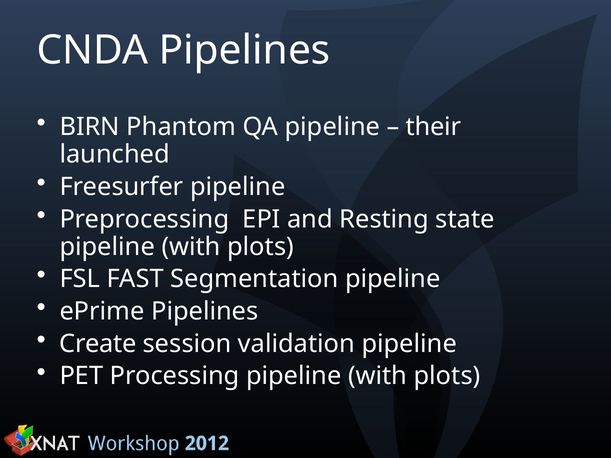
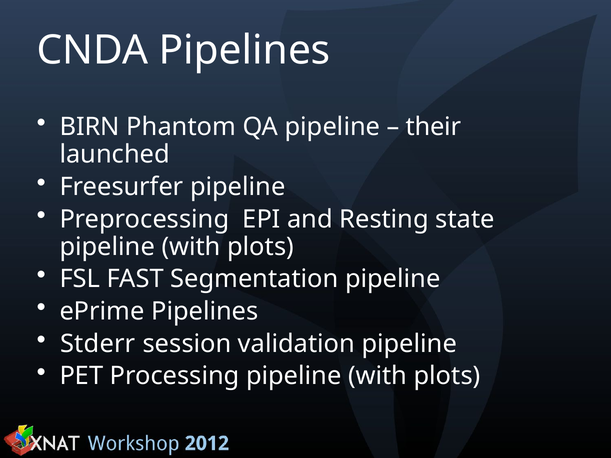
Create: Create -> Stderr (98, 344)
